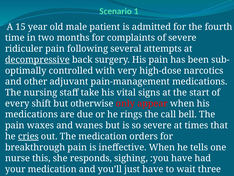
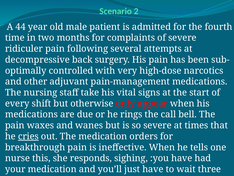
1: 1 -> 2 (136, 11)
15: 15 -> 44 (21, 27)
decompressive underline: present -> none (37, 60)
